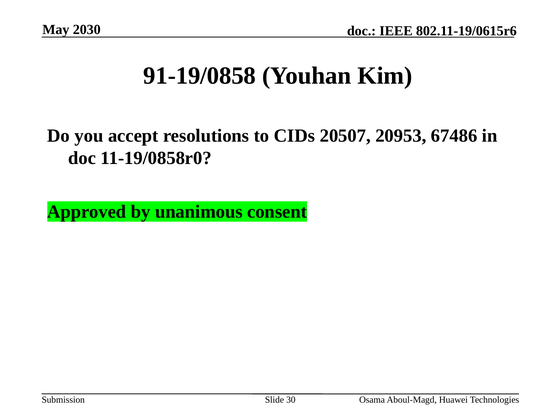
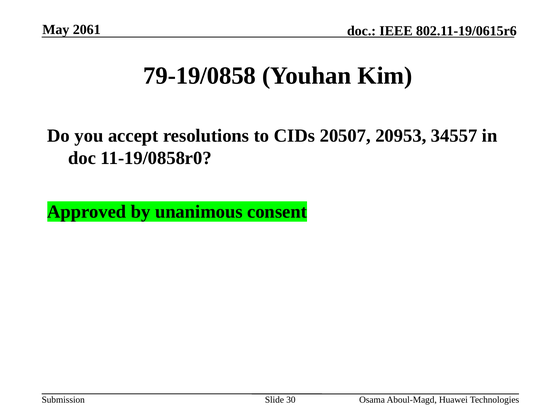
2030: 2030 -> 2061 (87, 29)
91-19/0858: 91-19/0858 -> 79-19/0858 (200, 76)
67486: 67486 -> 34557 (454, 136)
